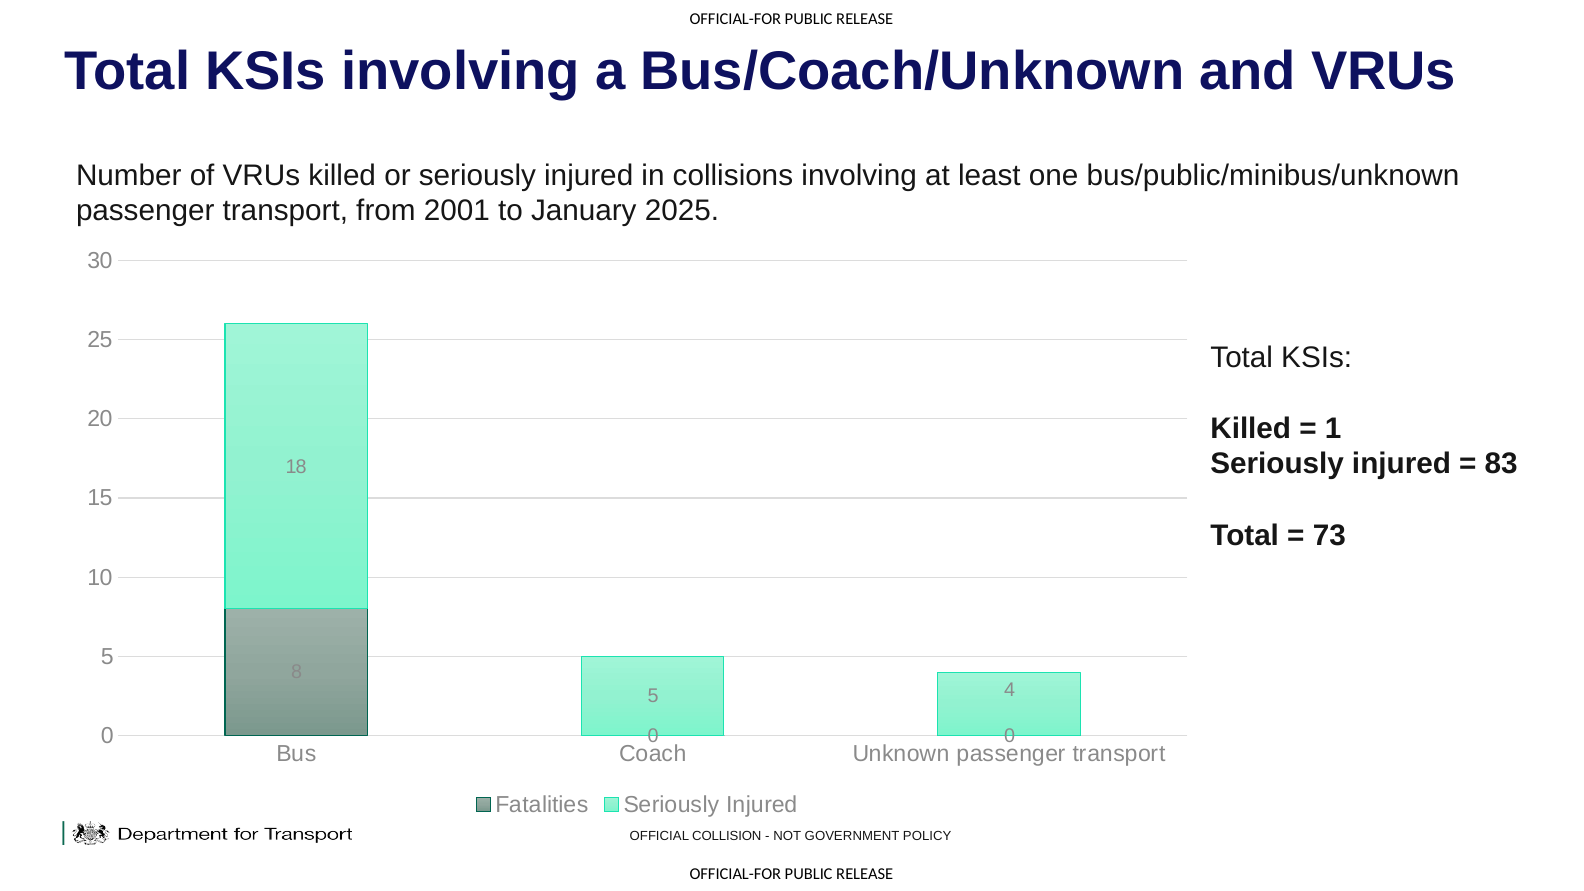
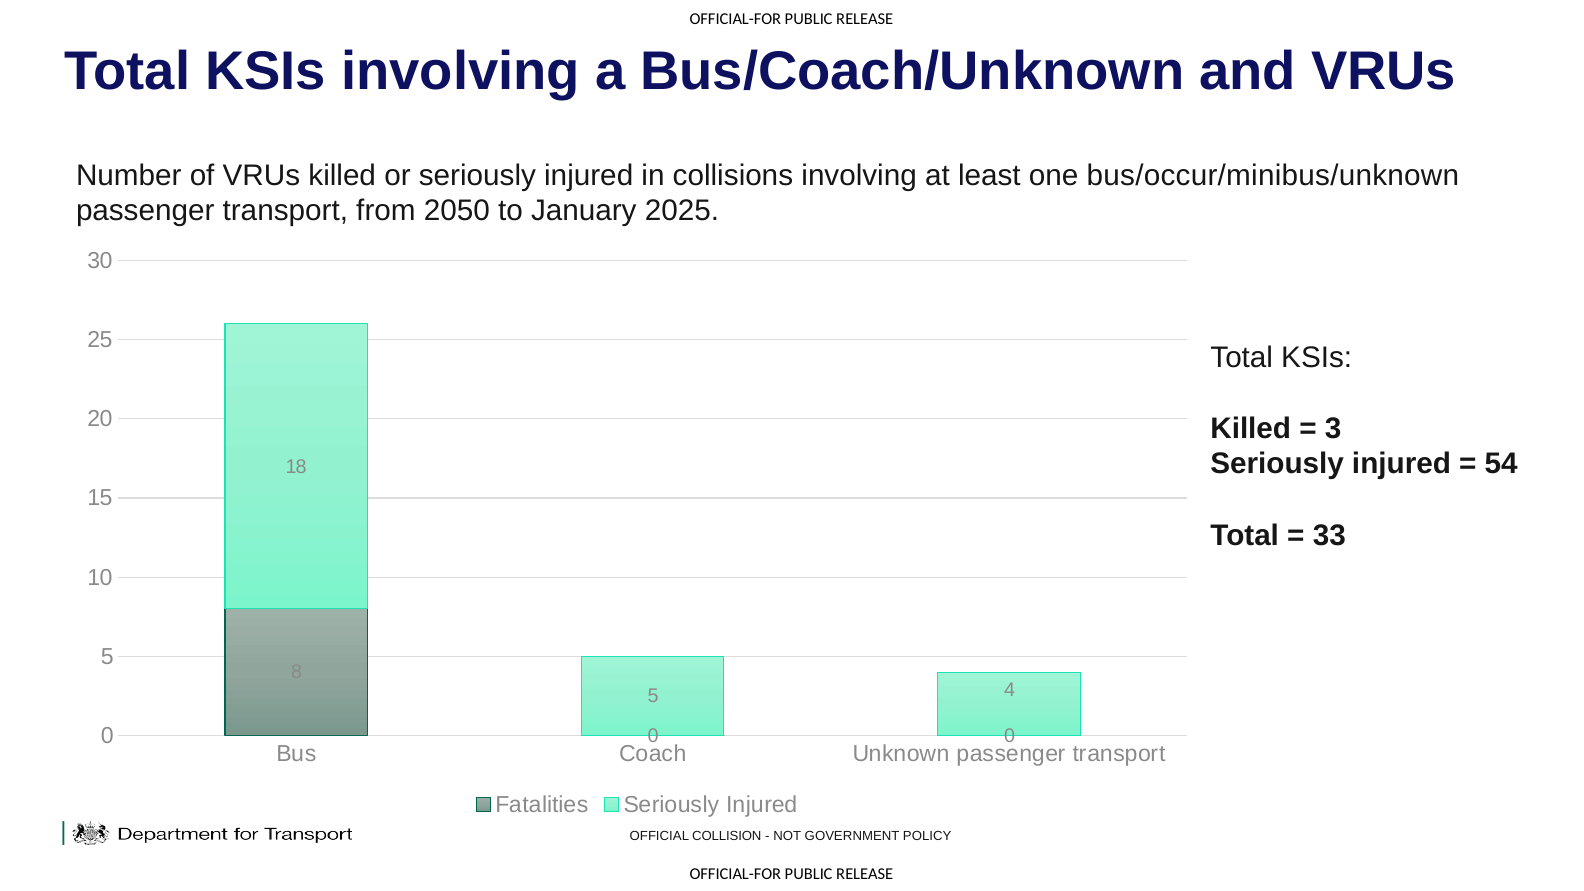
bus/public/minibus/unknown: bus/public/minibus/unknown -> bus/occur/minibus/unknown (1273, 175)
2001: 2001 -> 2050 (457, 211)
1: 1 -> 3 (1333, 428)
83: 83 -> 54 (1501, 464)
73: 73 -> 33 (1329, 535)
